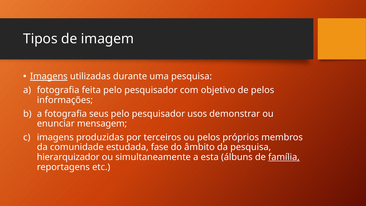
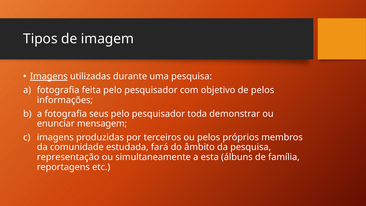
usos: usos -> toda (197, 114)
fase: fase -> fará (160, 147)
hierarquizador: hierarquizador -> representação (68, 157)
família underline: present -> none (284, 157)
